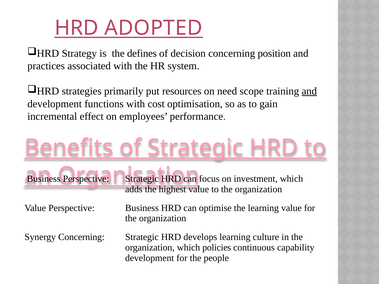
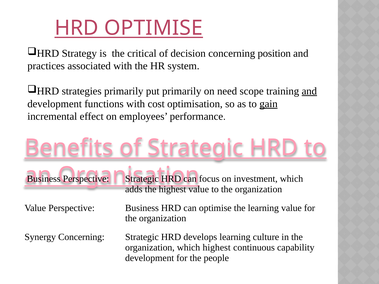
HRD ADOPTED: ADOPTED -> OPTIMISE (153, 28)
defines: defines -> critical (142, 53)
put resources: resources -> primarily (182, 91)
gain underline: none -> present (269, 104)
which policies: policies -> highest (217, 248)
